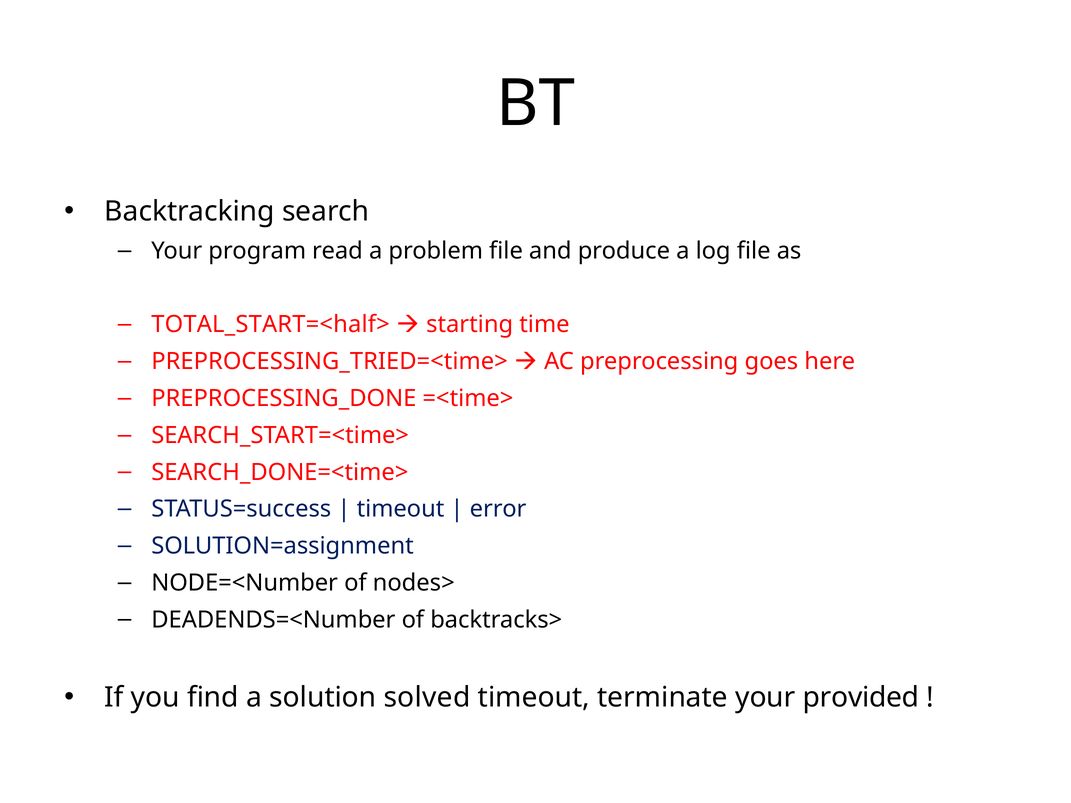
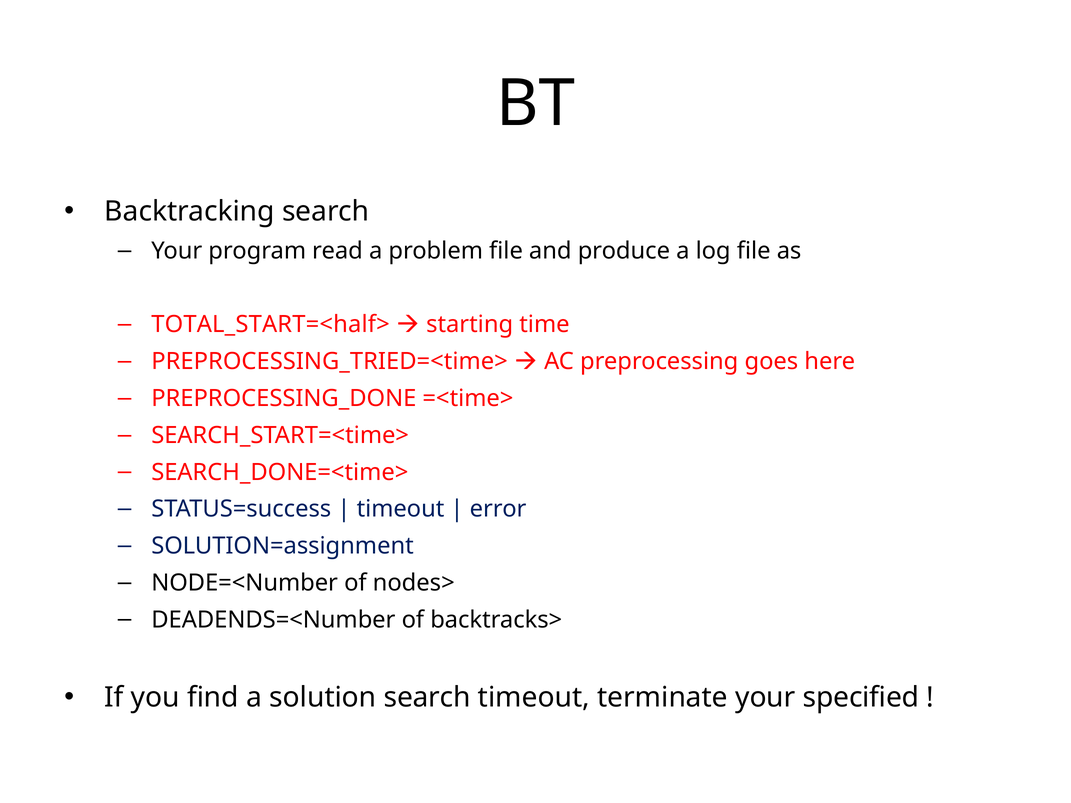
solution solved: solved -> search (427, 698)
provided: provided -> specified (861, 698)
